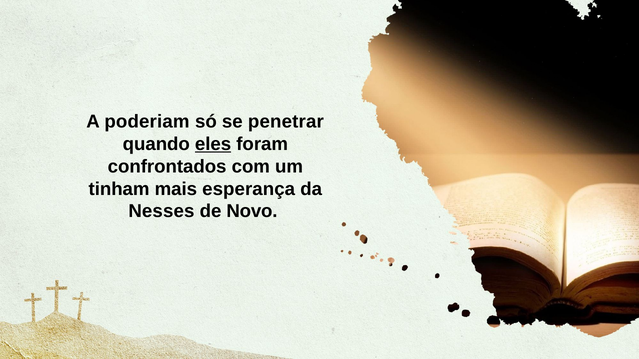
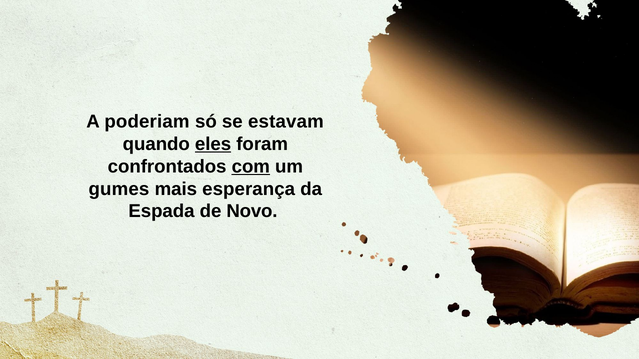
penetrar: penetrar -> estavam (286, 122)
com underline: none -> present (251, 167)
tinham: tinham -> gumes (119, 189)
Nesses: Nesses -> Espada (161, 211)
